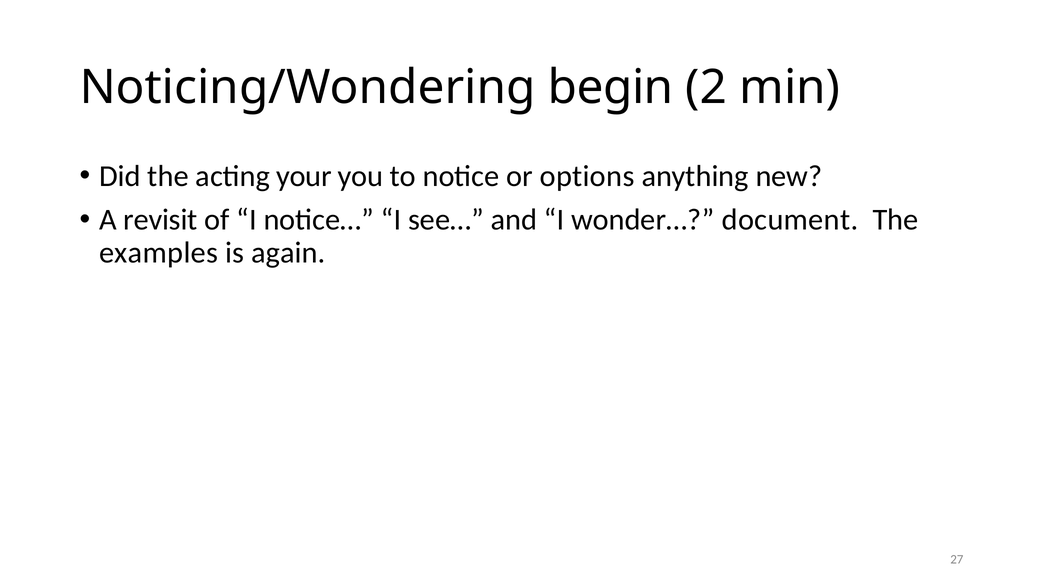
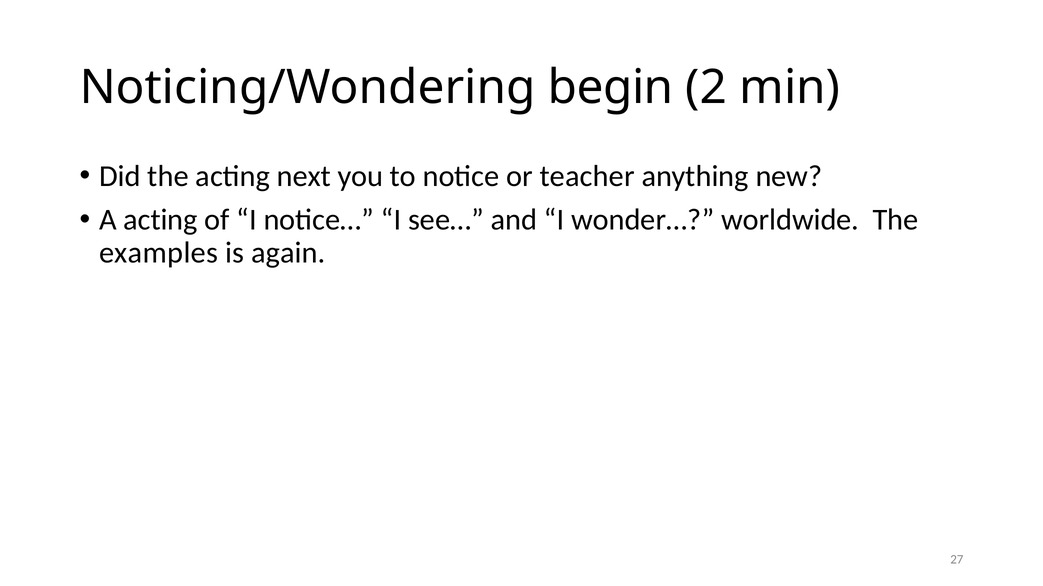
your: your -> next (304, 176)
options: options -> teacher (587, 176)
A revisit: revisit -> acting (160, 220)
document: document -> worldwide (790, 220)
